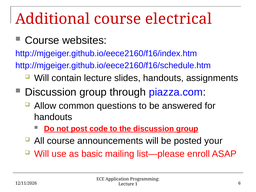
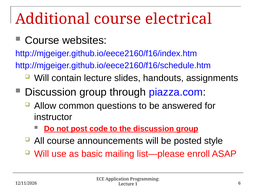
handouts: handouts -> instructor (53, 117)
your: your -> style (213, 141)
